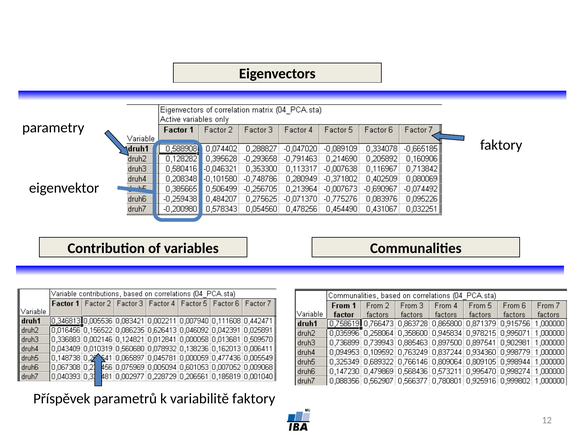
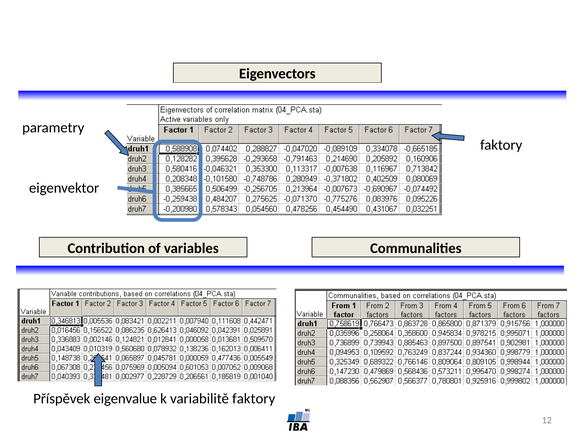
parametrů: parametrů -> eigenvalue (125, 399)
